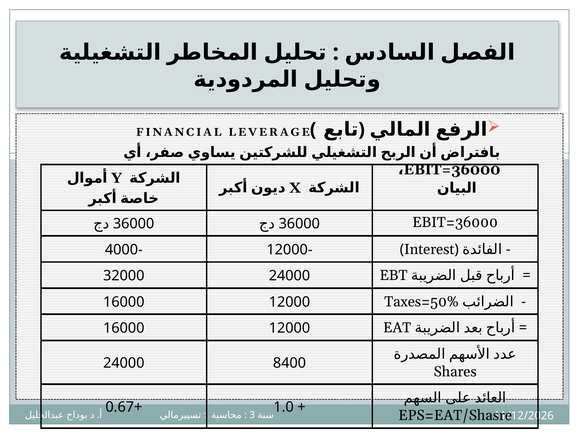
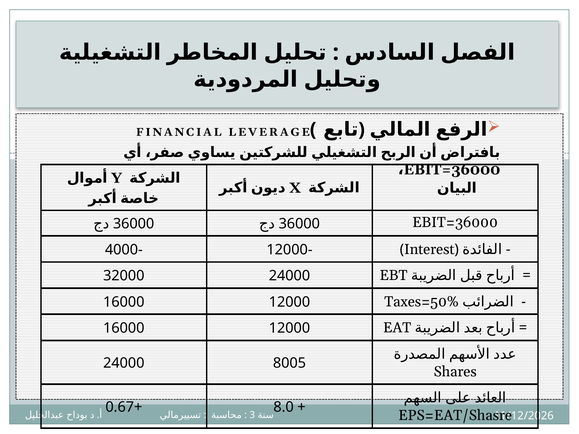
8400: 8400 -> 8005 (289, 363)
1.0: 1.0 -> 8.0 (284, 407)
